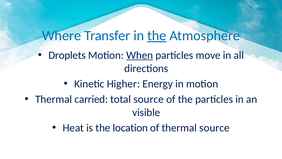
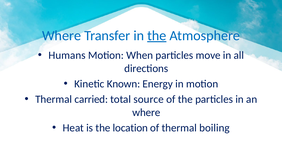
Droplets: Droplets -> Humans (67, 55)
When underline: present -> none (140, 55)
Higher: Higher -> Known (123, 84)
visible: visible -> where (146, 112)
thermal source: source -> boiling (215, 128)
